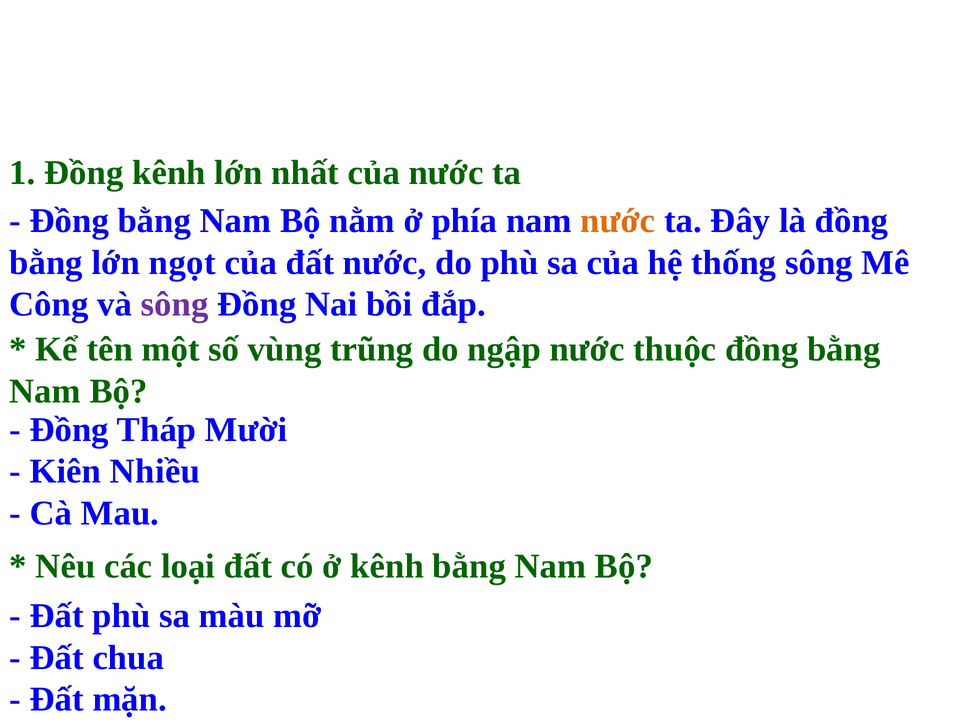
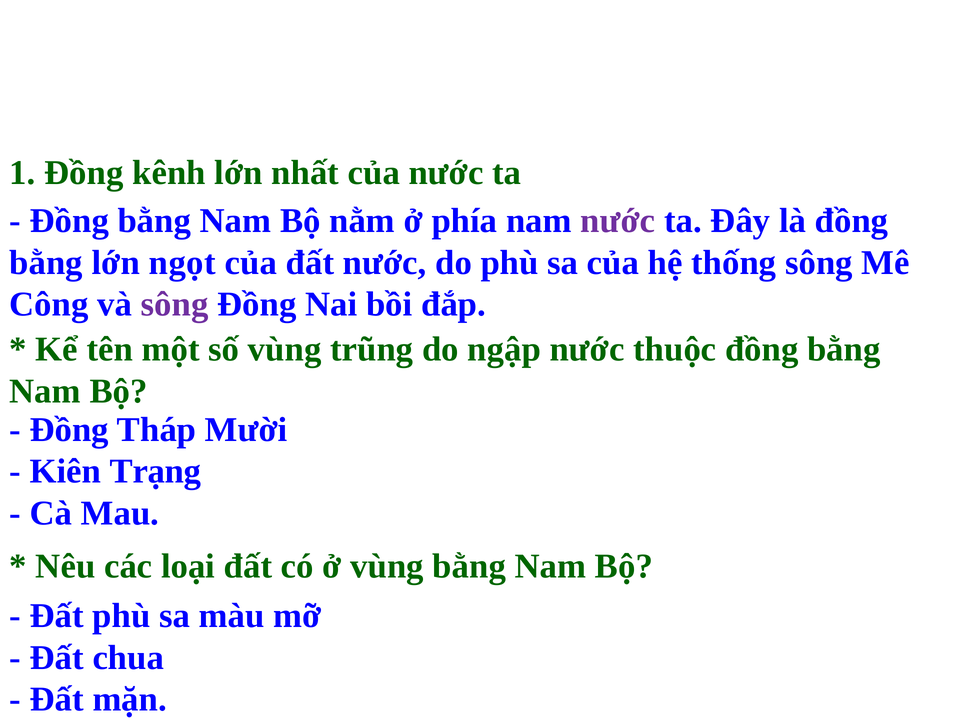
nước colour: orange -> purple (618, 221)
Nhiều: Nhiều -> Trạng (155, 471)
ở kênh: kênh -> vùng (387, 566)
